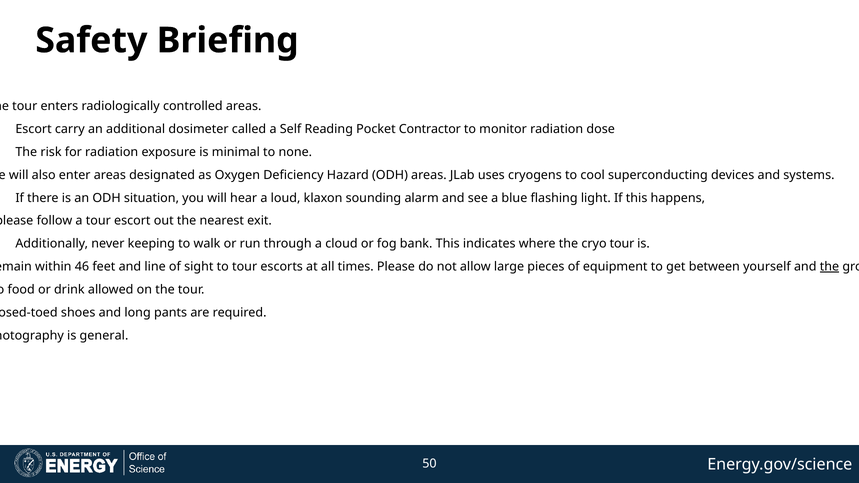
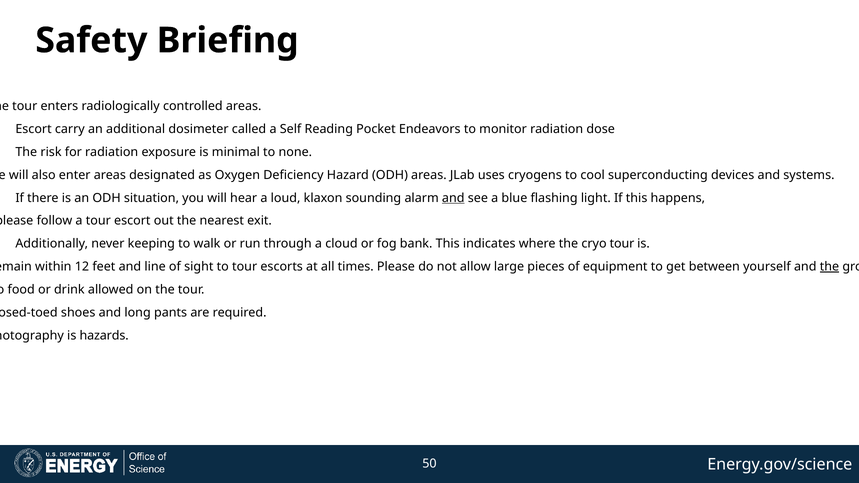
Contractor: Contractor -> Endeavors (430, 129)
and underline: none -> present (453, 198)
46: 46 -> 12 (82, 267)
general: general -> hazards (104, 336)
